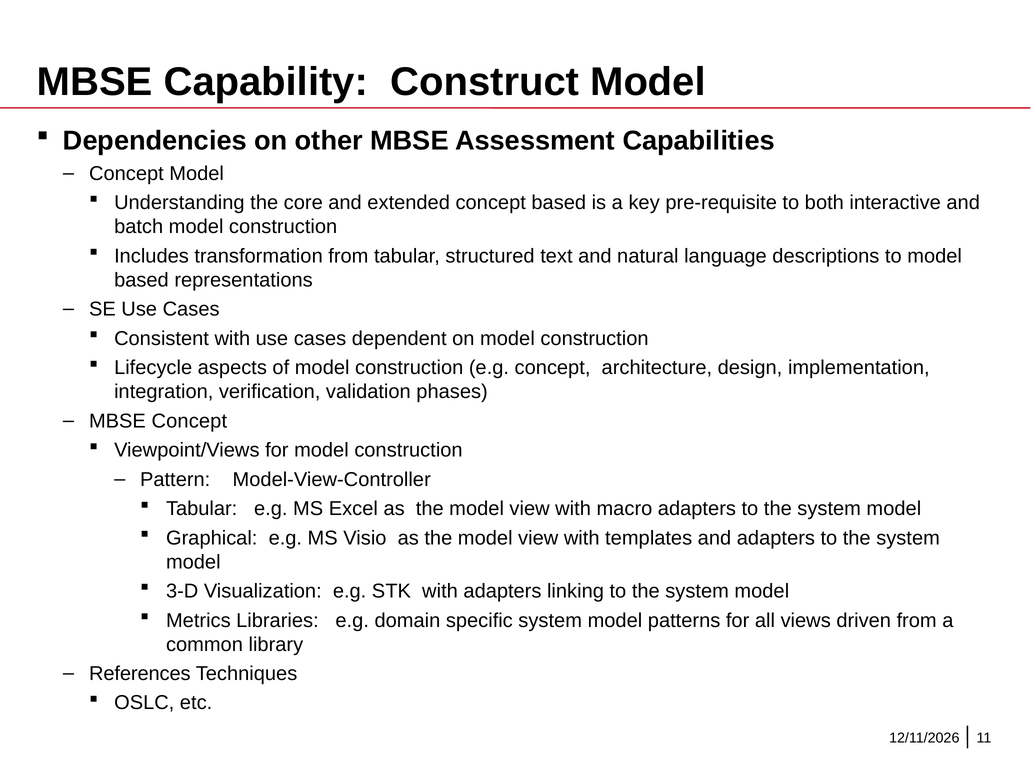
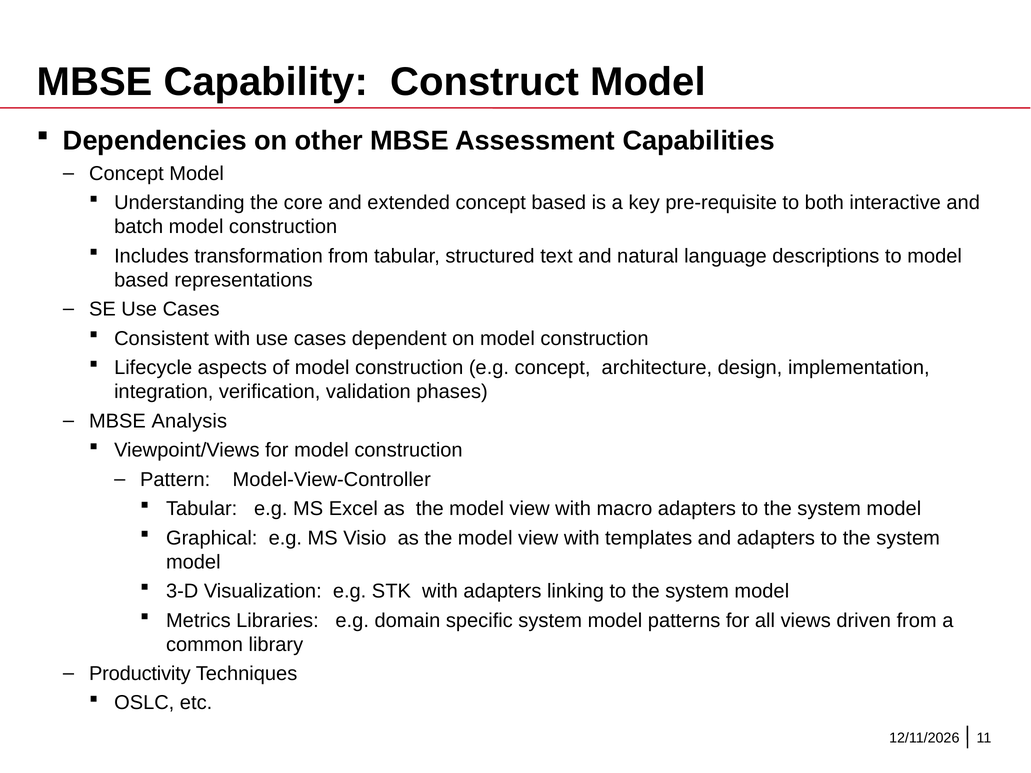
MBSE Concept: Concept -> Analysis (189, 421)
References: References -> Productivity (140, 674)
